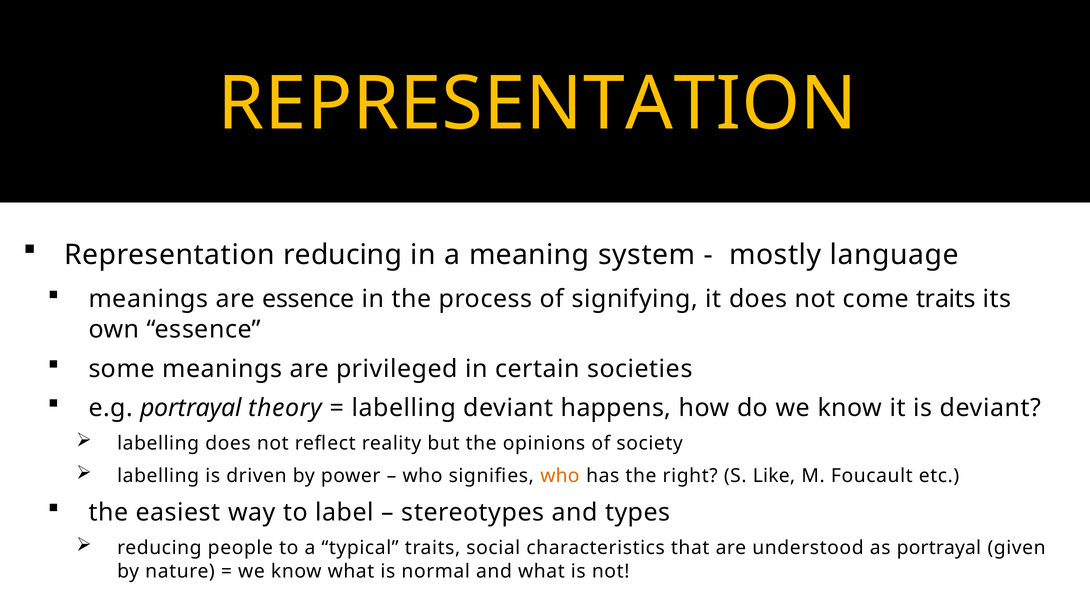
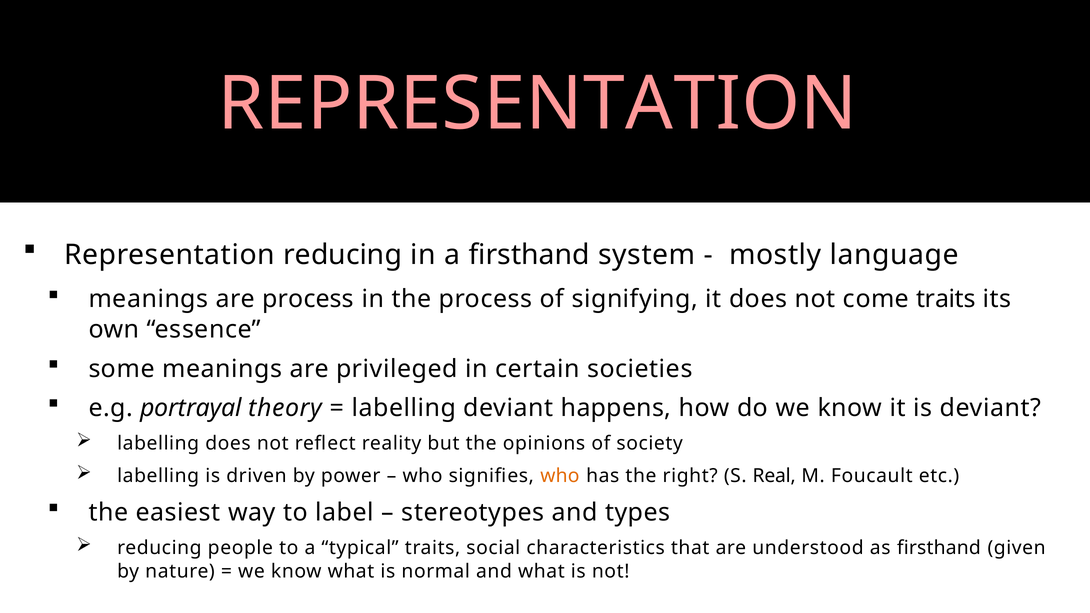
REPRESENTATION colour: yellow -> pink (538, 104)
a meaning: meaning -> firsthand (529, 255)
are essence: essence -> process (308, 299)
Like: Like -> Real (774, 476)
as portrayal: portrayal -> firsthand (939, 548)
